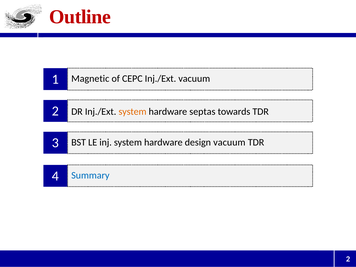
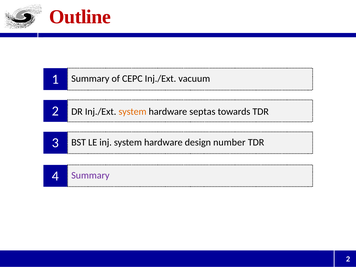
1 Magnetic: Magnetic -> Summary (90, 79)
design vacuum: vacuum -> number (229, 142)
Summary colour: blue -> purple (90, 175)
